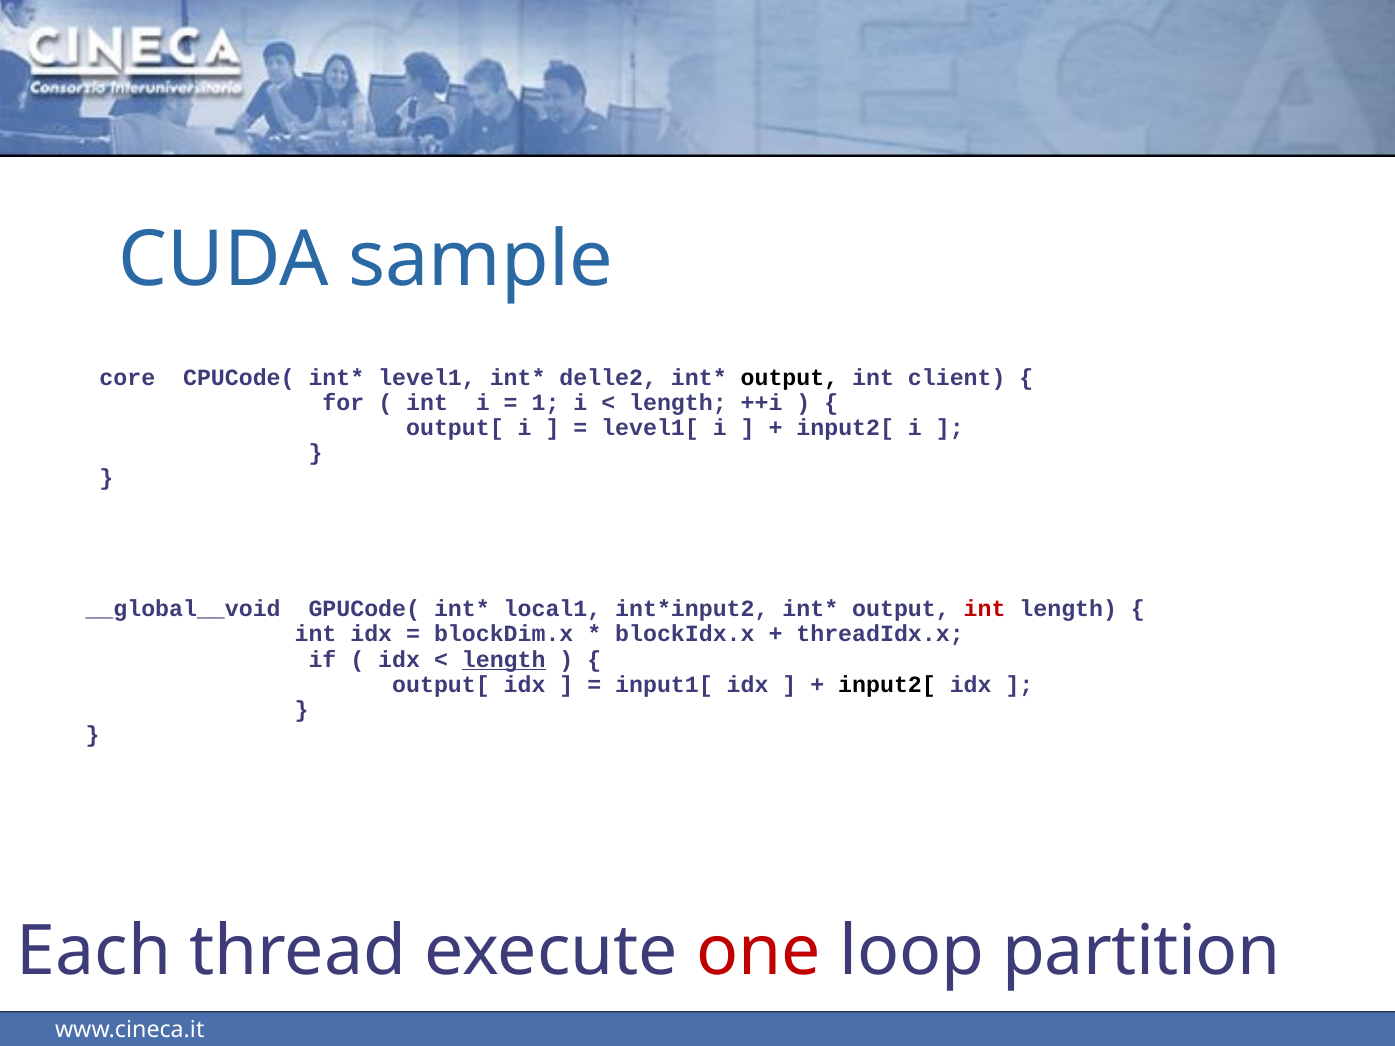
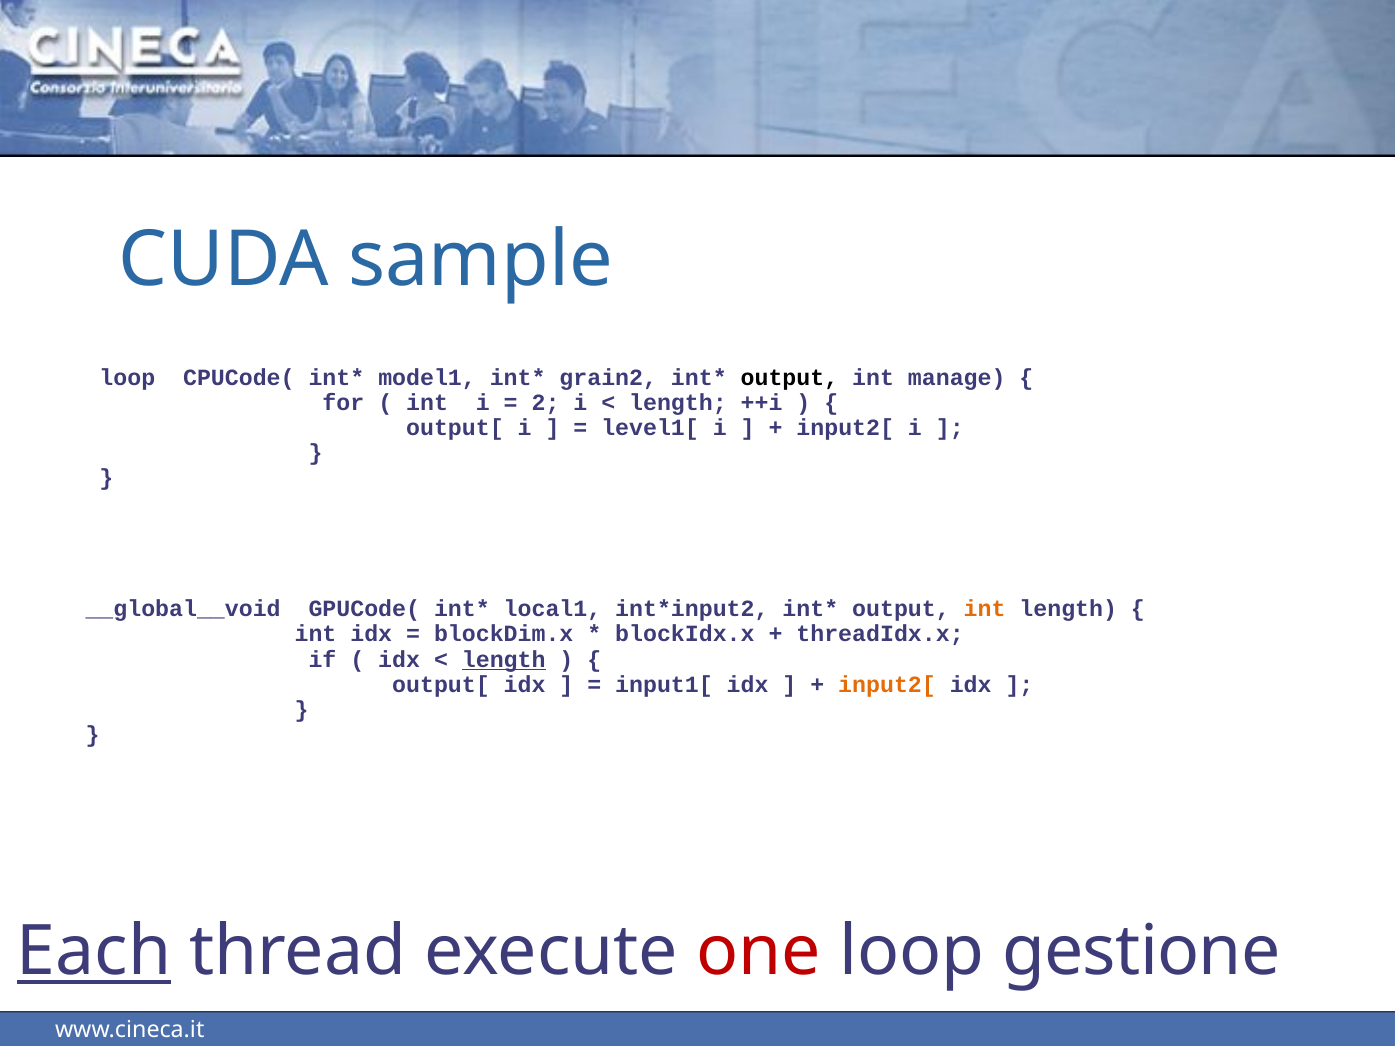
core: core -> loop (127, 378)
level1: level1 -> model1 (427, 378)
delle2: delle2 -> grain2 (608, 378)
client: client -> manage (957, 378)
1: 1 -> 2 (546, 403)
int colour: red -> orange (985, 609)
input2[ colour: black -> orange (887, 685)
Each underline: none -> present (94, 952)
partition: partition -> gestione (1141, 952)
